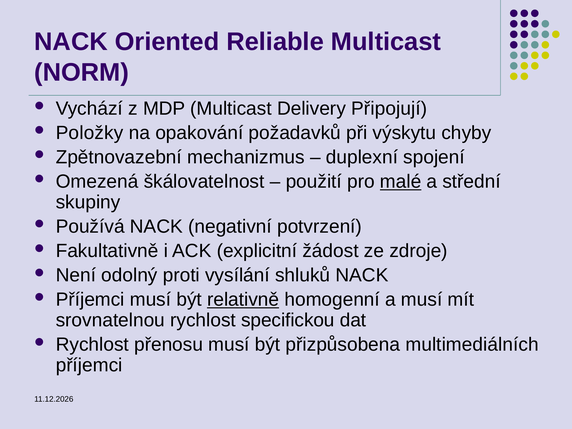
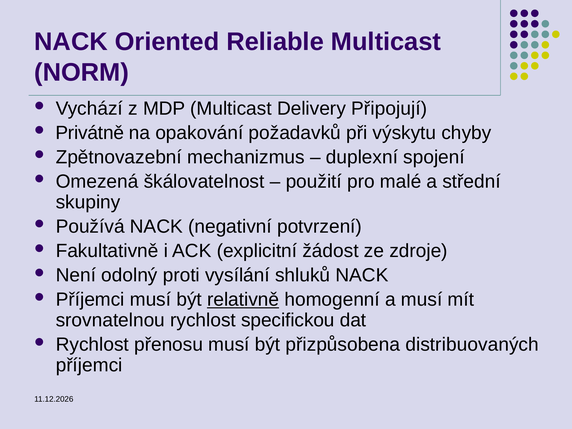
Položky: Položky -> Privátně (90, 133)
malé underline: present -> none (401, 182)
multimediálních: multimediálních -> distribuovaných (472, 345)
